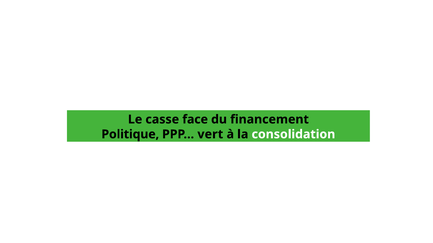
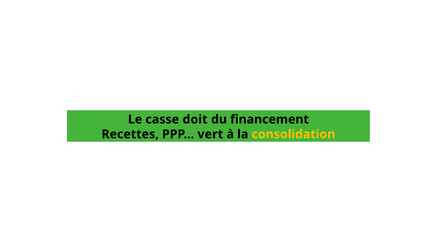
face: face -> doit (195, 120)
Politique: Politique -> Recettes (130, 135)
consolidation colour: white -> yellow (293, 135)
